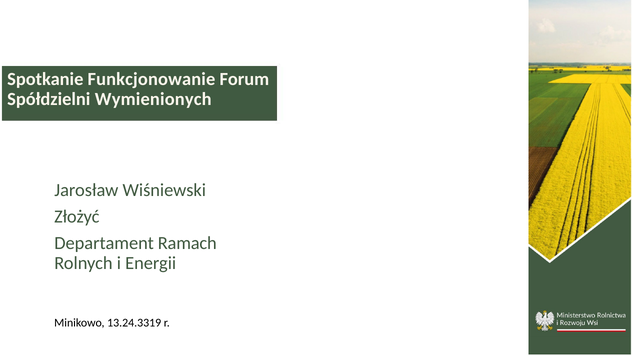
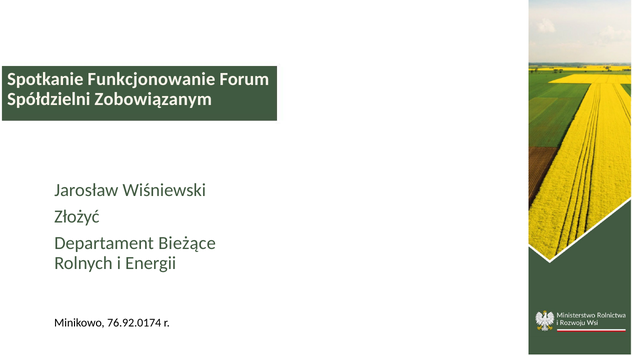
Wymienionych: Wymienionych -> Zobowiązanym (153, 99)
Ramach: Ramach -> Bieżące (187, 243)
13.24.3319: 13.24.3319 -> 76.92.0174 (134, 322)
